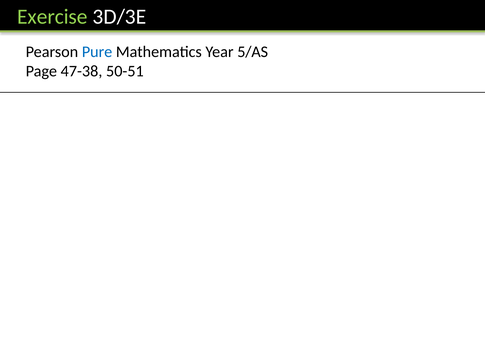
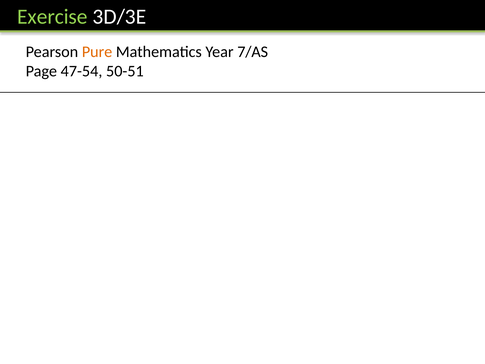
Pure colour: blue -> orange (97, 52)
5/AS: 5/AS -> 7/AS (253, 52)
47-38: 47-38 -> 47-54 (82, 71)
